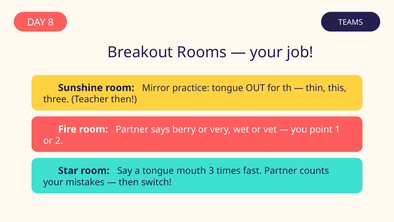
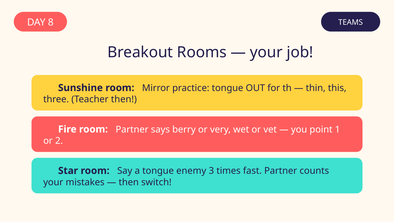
mouth: mouth -> enemy (191, 171)
